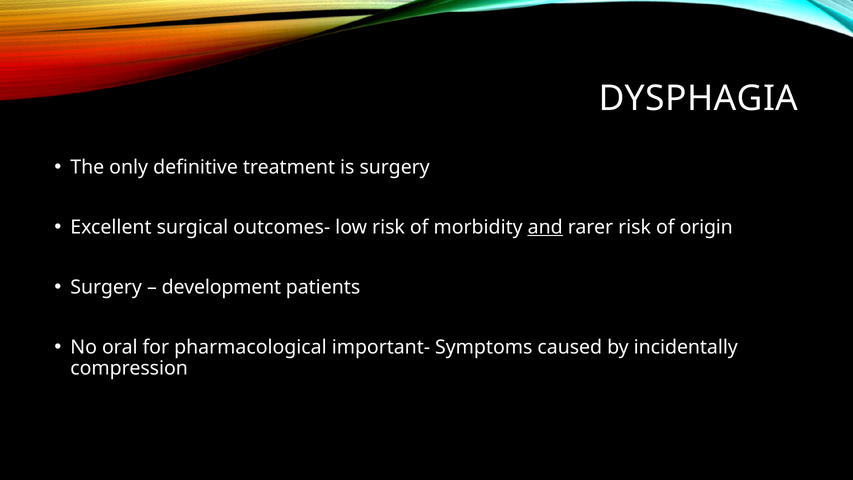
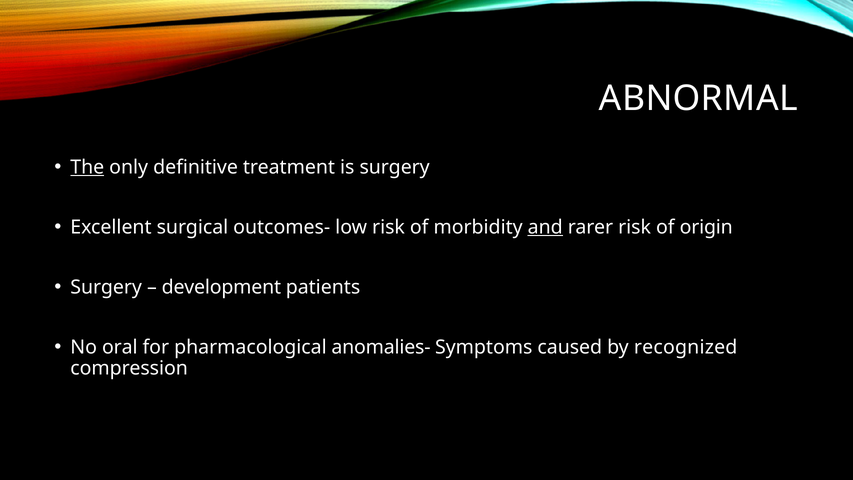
DYSPHAGIA: DYSPHAGIA -> ABNORMAL (698, 98)
The underline: none -> present (87, 167)
important-: important- -> anomalies- (381, 347)
incidentally: incidentally -> recognized (686, 347)
